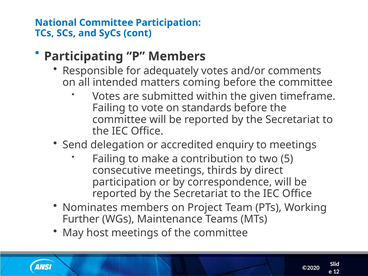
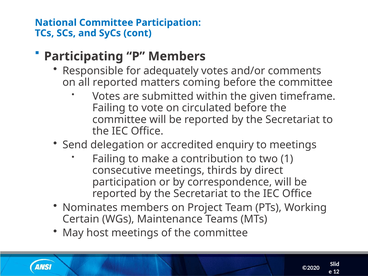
all intended: intended -> reported (115, 82)
standards: standards -> circulated (207, 108)
5: 5 -> 1 (287, 159)
Further: Further -> Certain (81, 219)
